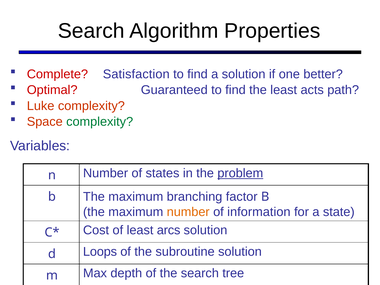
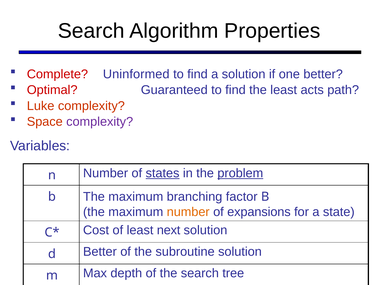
Satisfaction: Satisfaction -> Uninformed (136, 74)
complexity colour: green -> purple (100, 122)
states underline: none -> present (163, 173)
information: information -> expansions (259, 212)
arcs: arcs -> next (169, 230)
d Loops: Loops -> Better (100, 252)
